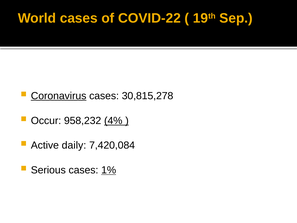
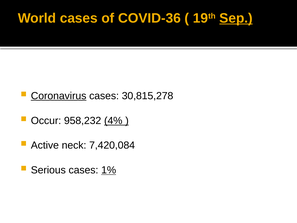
COVID-22: COVID-22 -> COVID-36 (149, 18)
Sep underline: none -> present (236, 18)
daily: daily -> neck (74, 145)
